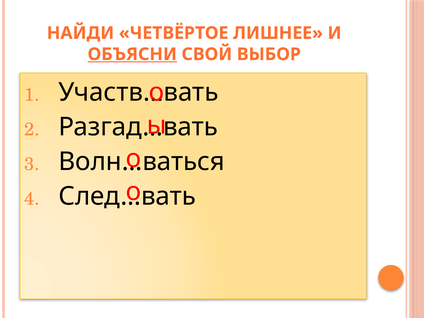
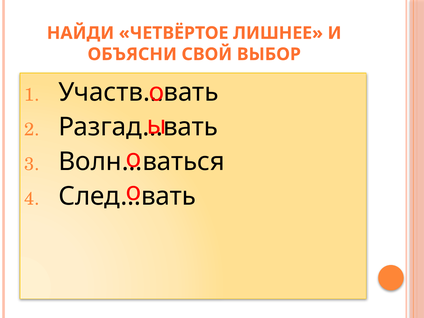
ОБЪЯСНИ underline: present -> none (132, 54)
